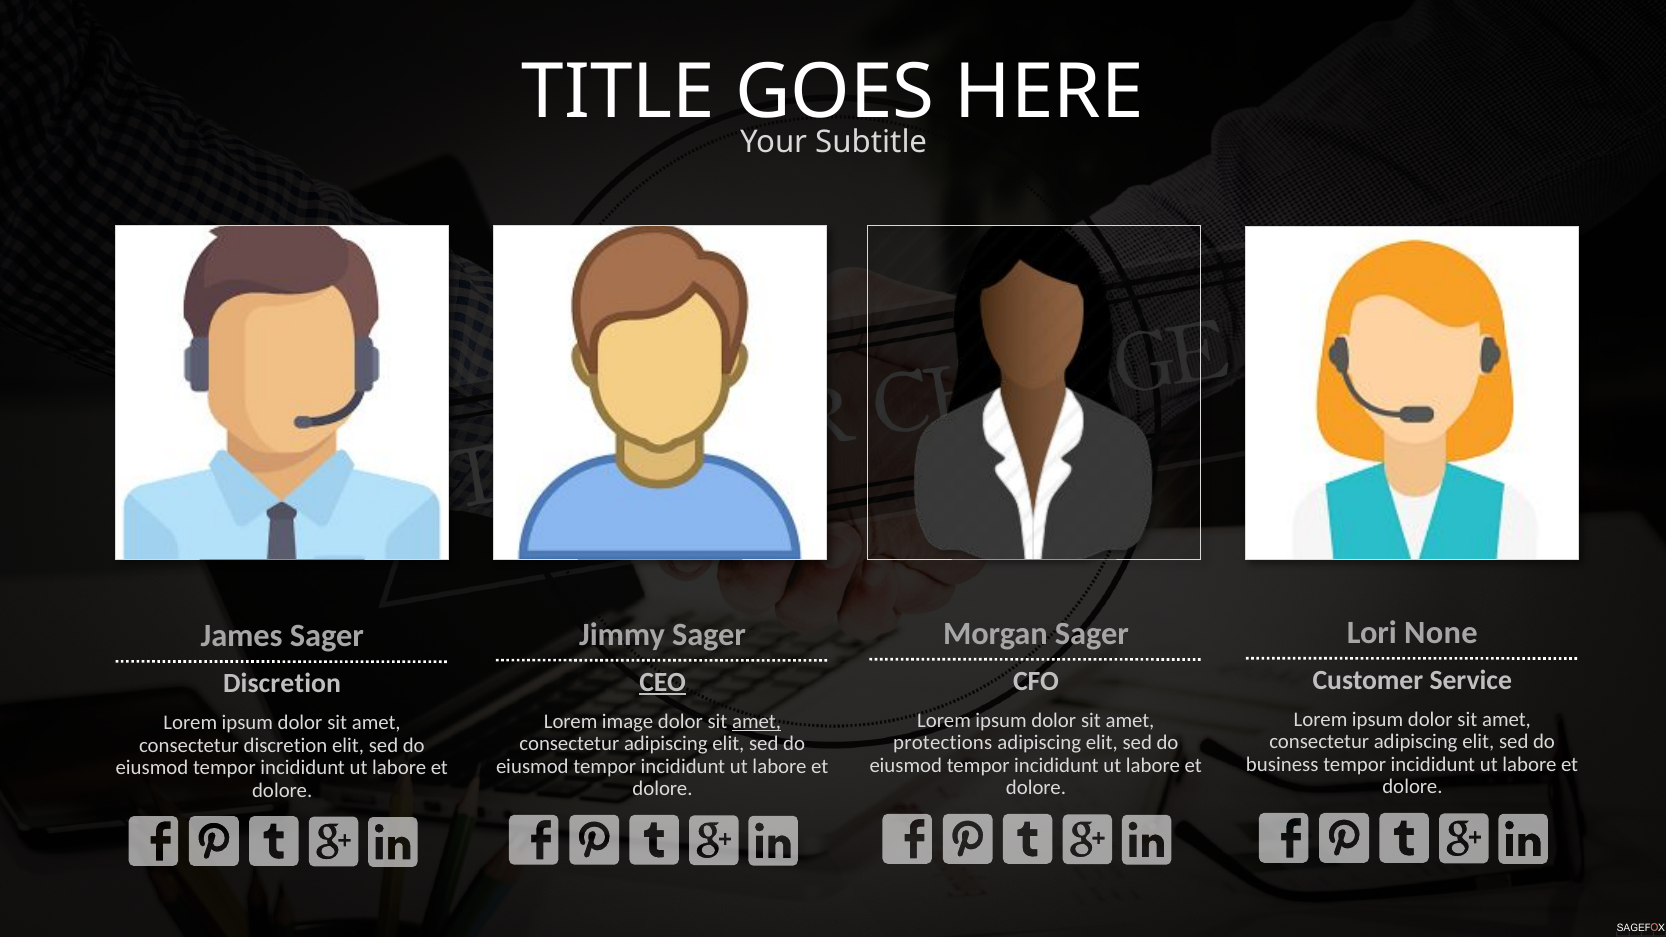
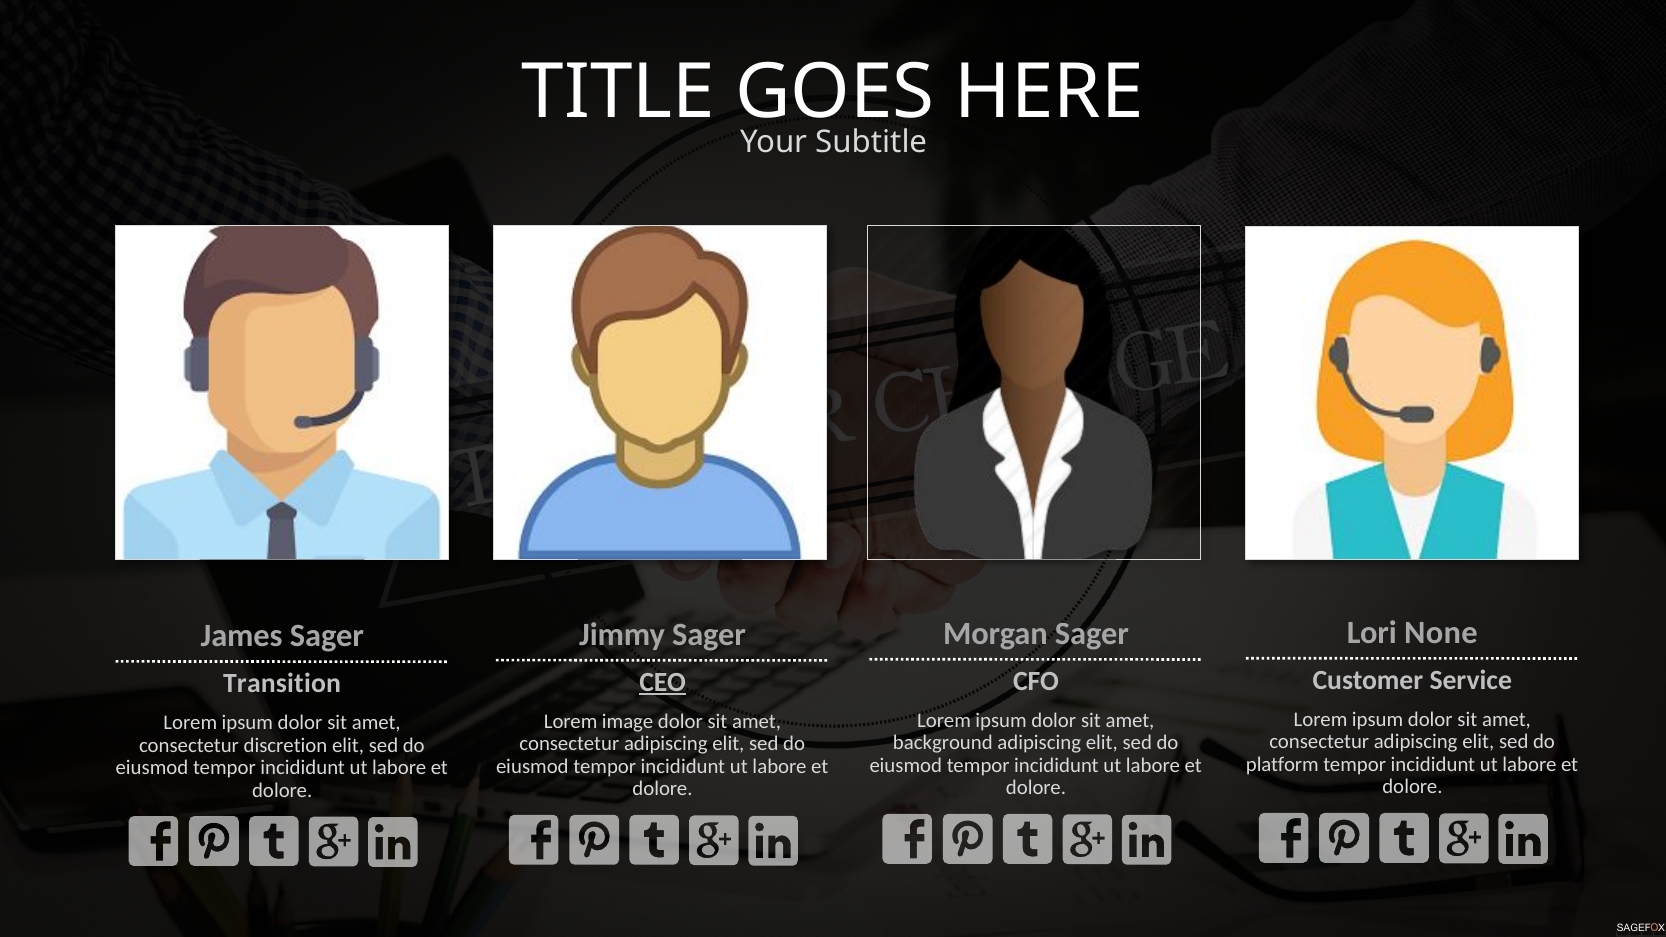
Discretion: Discretion -> Transition (282, 684)
amet underline: present -> none (757, 722)
protections: protections -> background (943, 743)
business: business -> platform (1282, 765)
